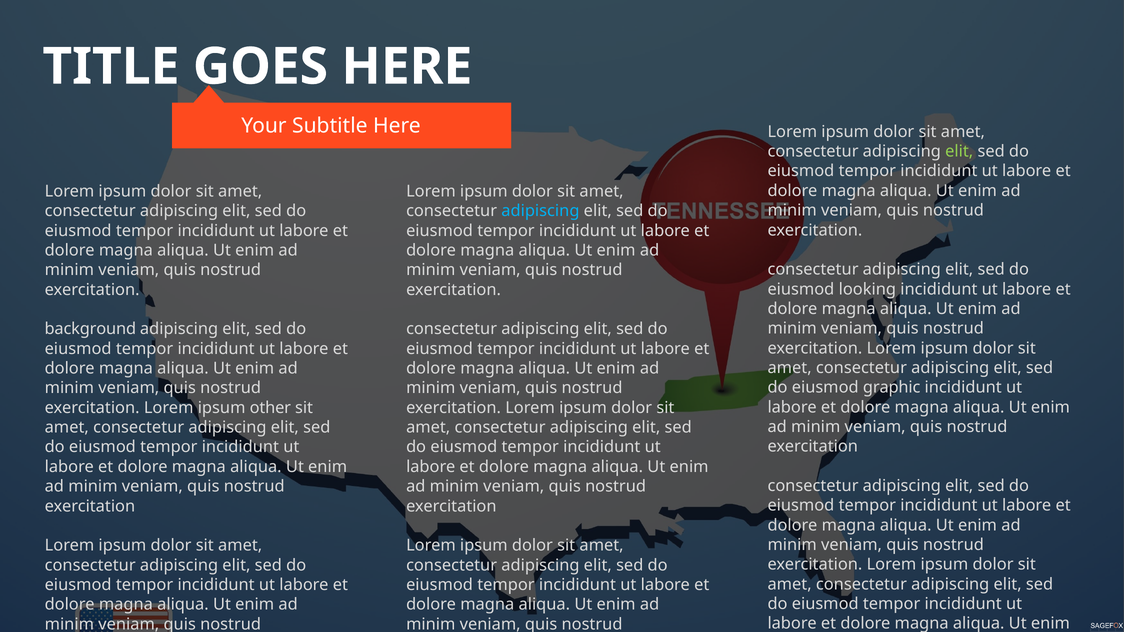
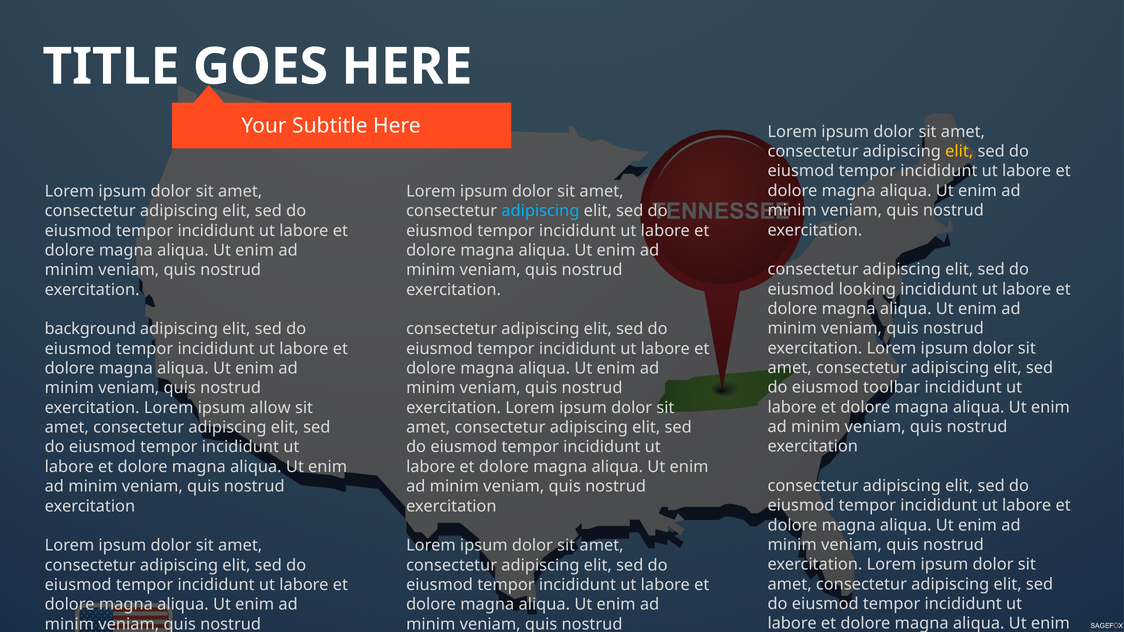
elit colour: light green -> yellow (959, 151)
graphic: graphic -> toolbar (892, 388)
other: other -> allow (270, 408)
